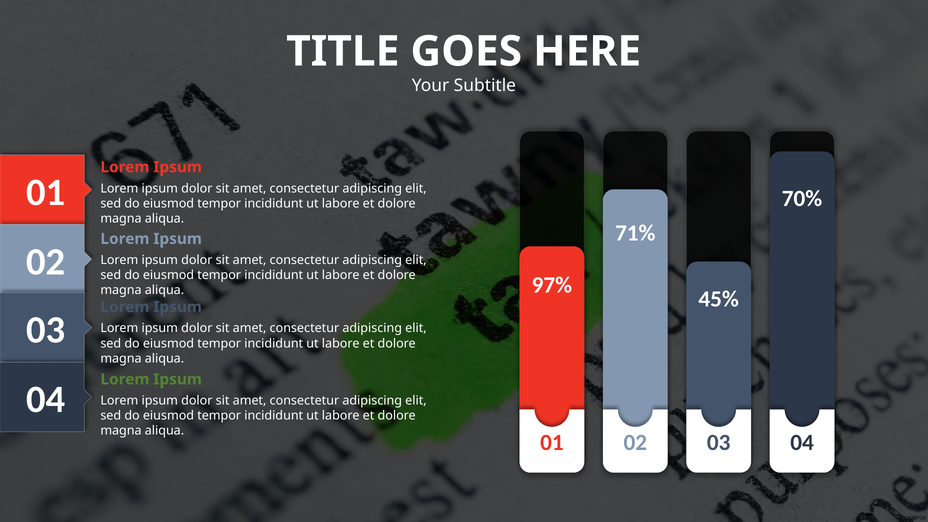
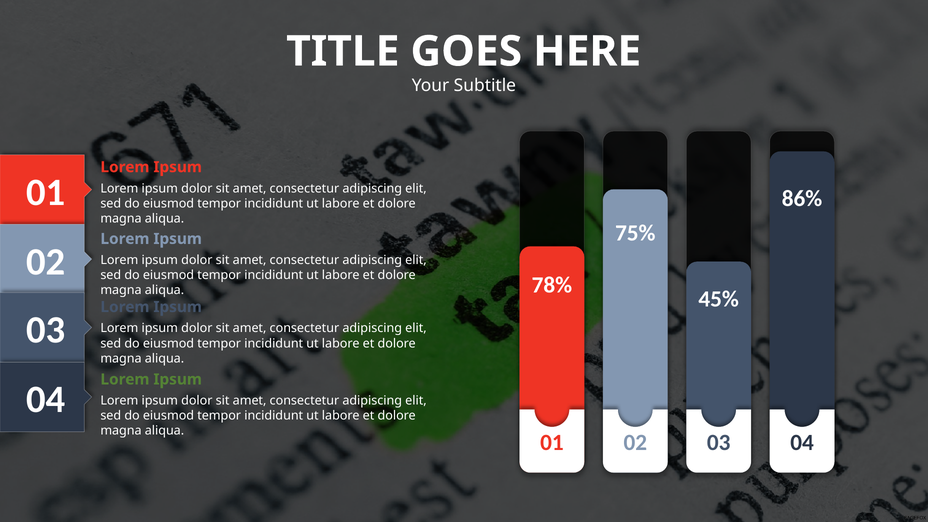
70%: 70% -> 86% (802, 199)
71%: 71% -> 75% (635, 233)
97%: 97% -> 78% (552, 285)
